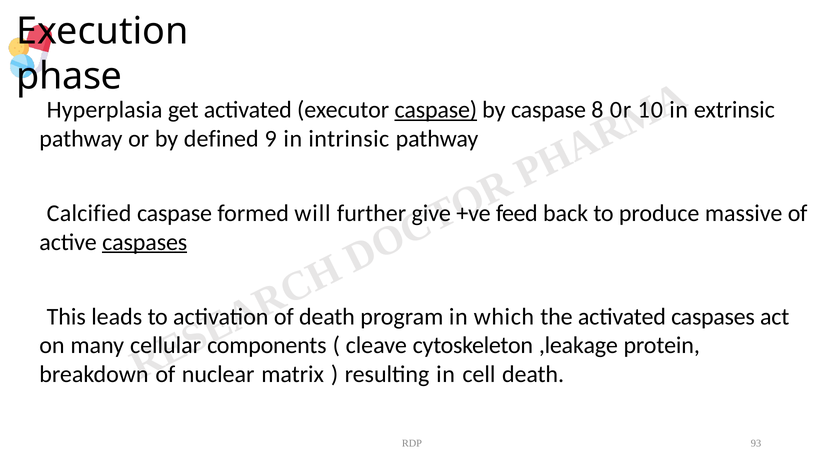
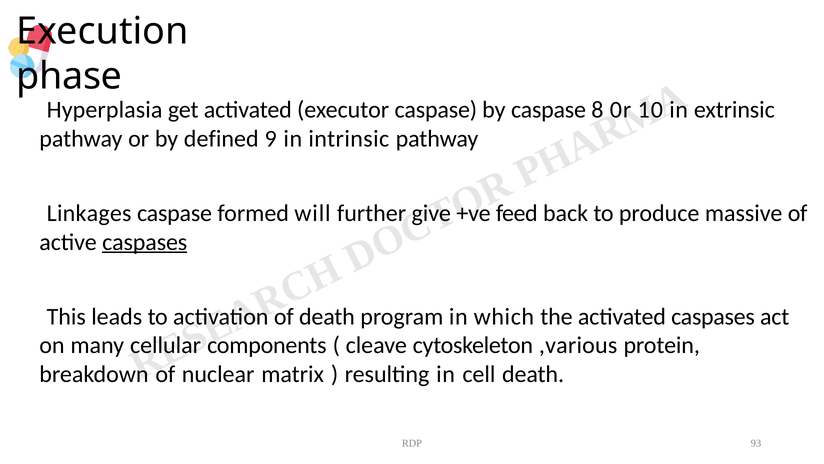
caspase underline: present -> none (436, 110)
Calcified: Calcified -> Linkages (89, 213)
,leakage: ,leakage -> ,various (578, 345)
